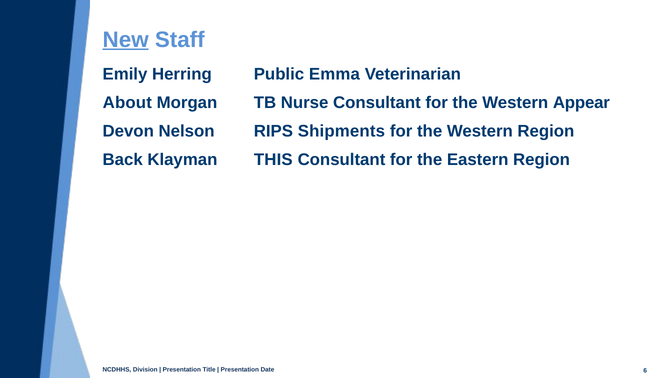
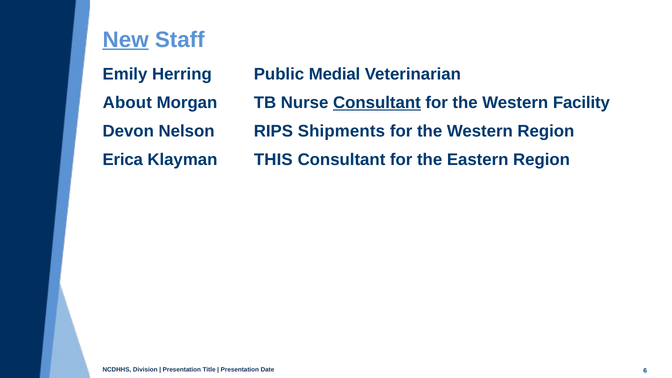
Emma: Emma -> Medial (335, 74)
Consultant underline: none -> present (377, 103)
Appear: Appear -> Facility (581, 103)
Back: Back -> Erica (123, 160)
